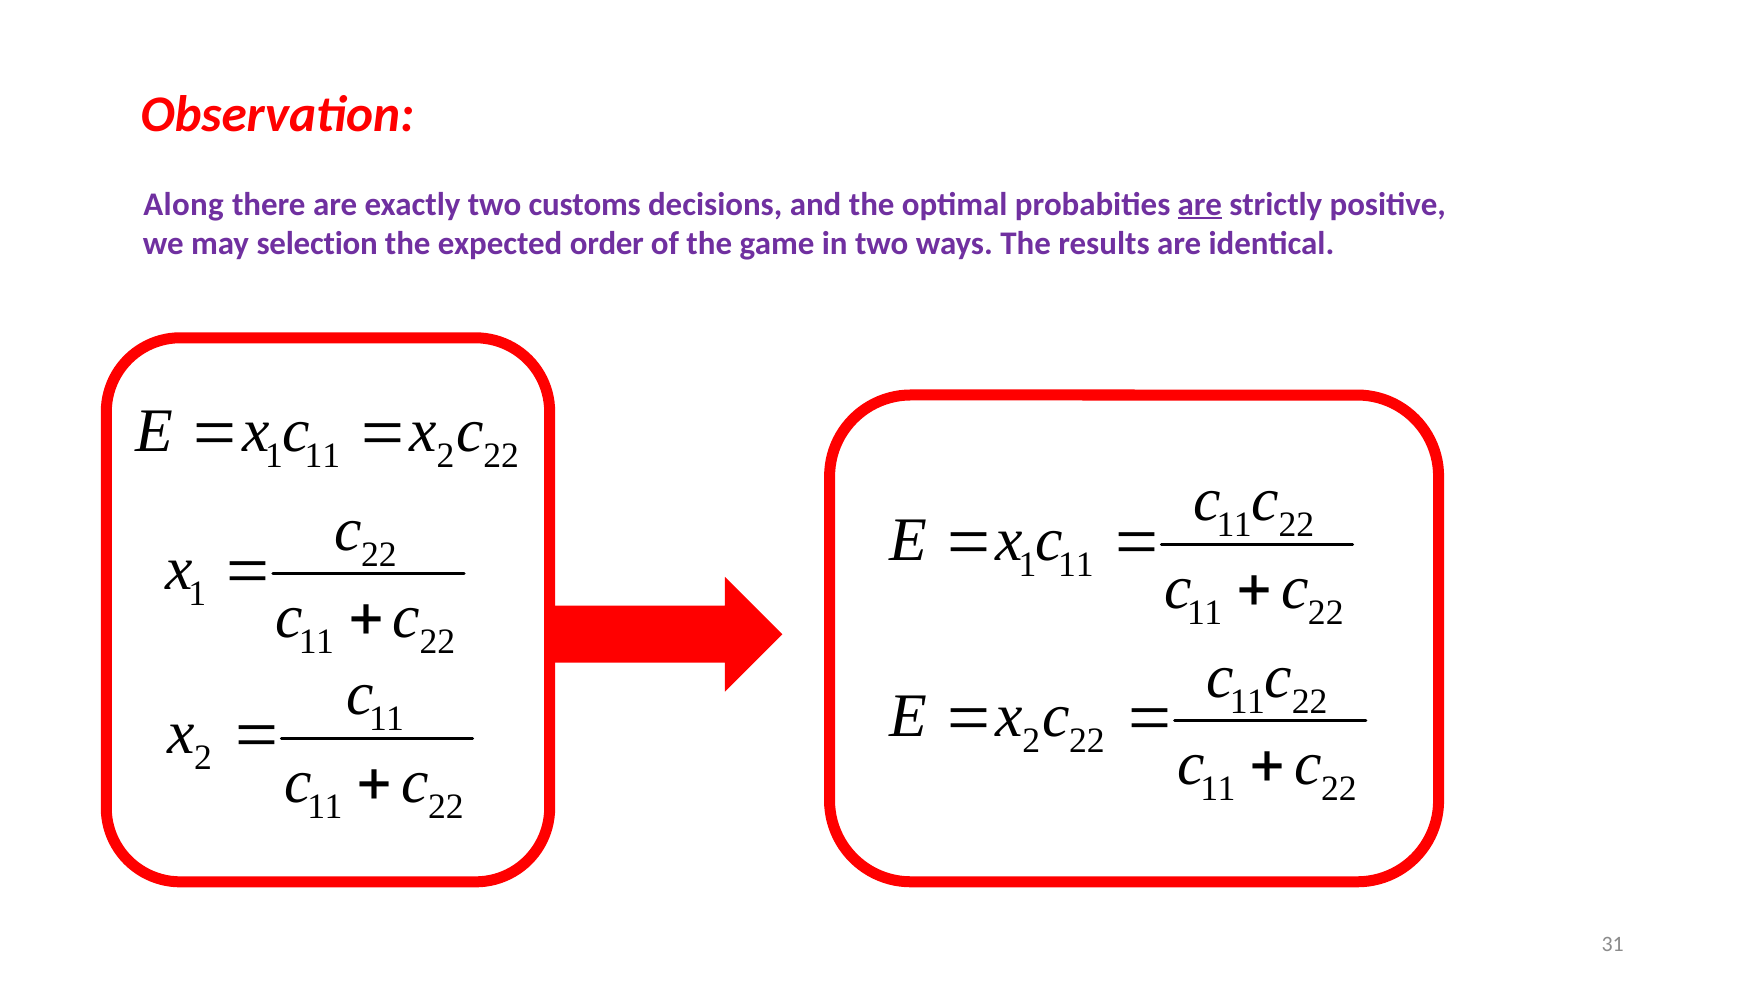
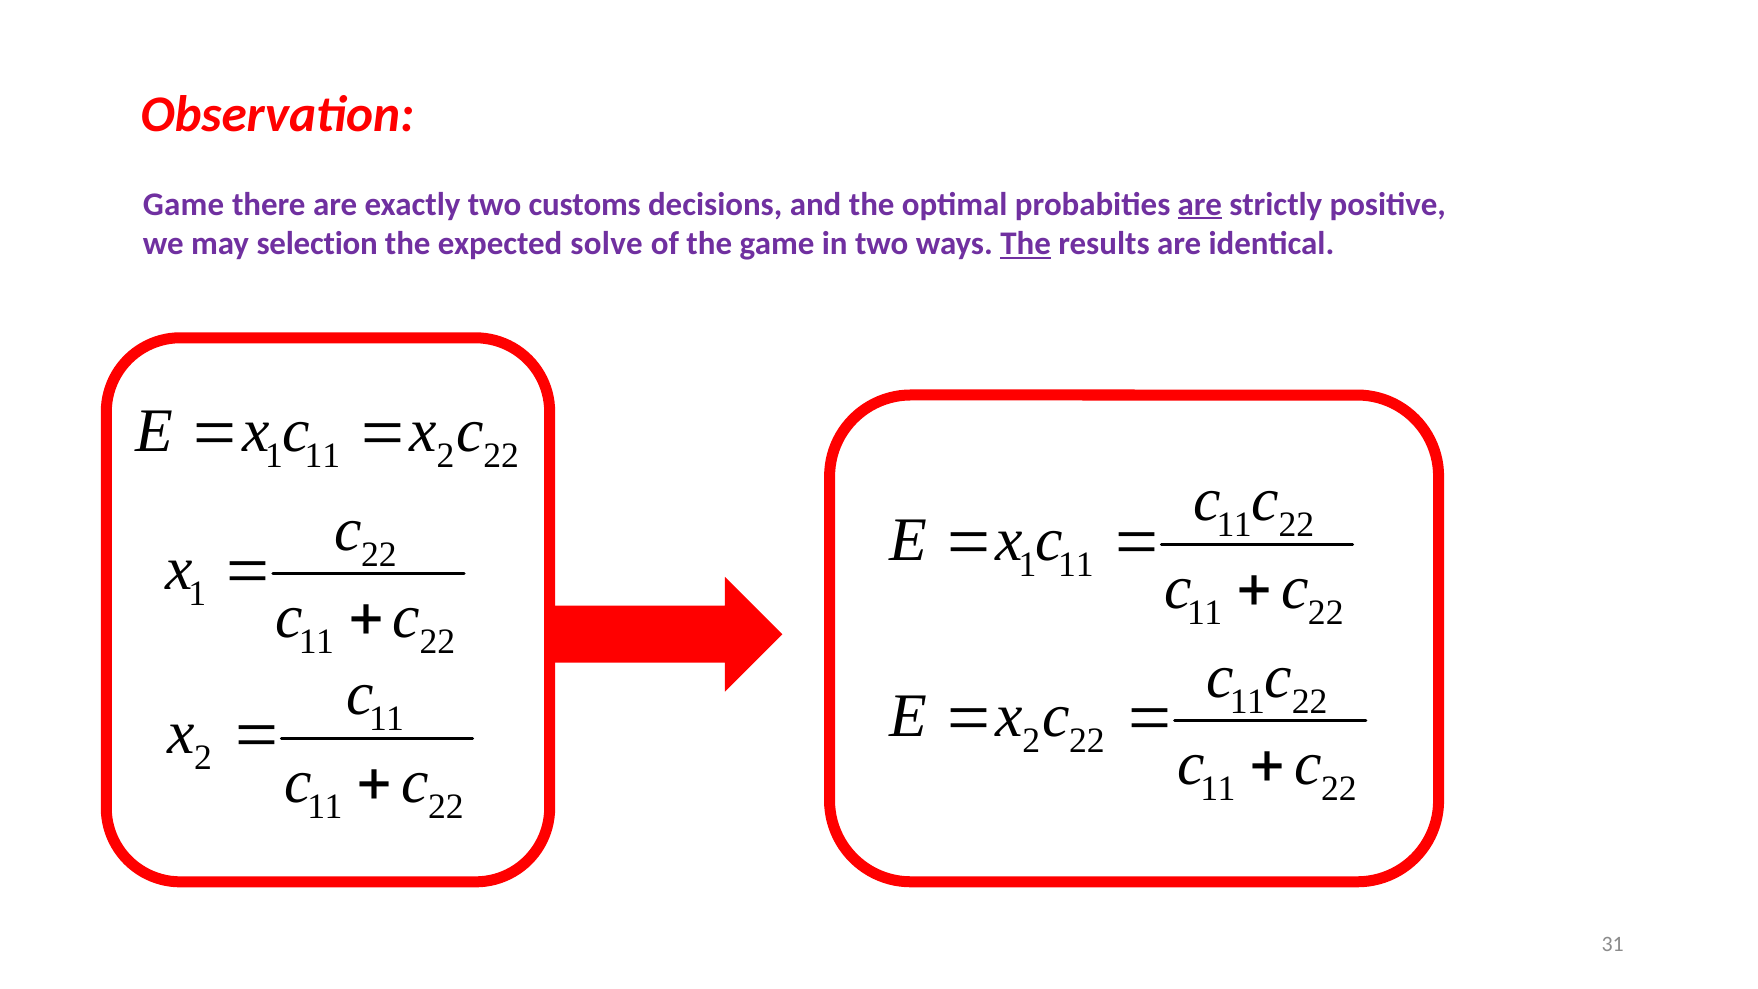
Along: Along -> Game (184, 204)
order: order -> solve (607, 244)
The underline: none -> present (1026, 244)
